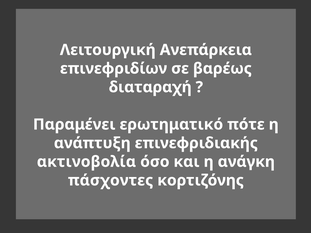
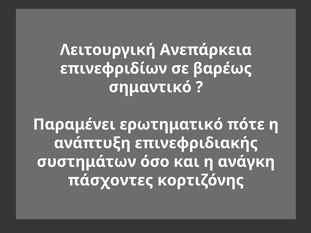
διαταραχή: διαταραχή -> σημαντικό (150, 87)
ακτινοβολία: ακτινοβολία -> συστημάτων (87, 162)
